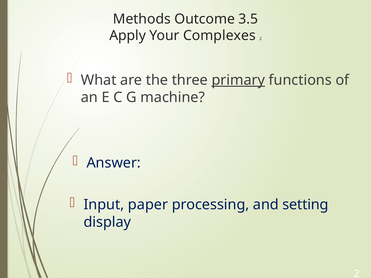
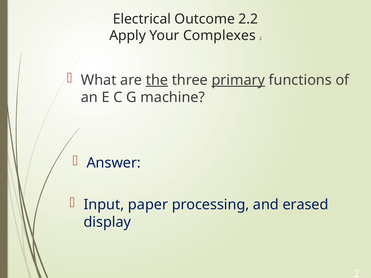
Methods: Methods -> Electrical (142, 19)
3.5: 3.5 -> 2.2 (248, 19)
the underline: none -> present (157, 80)
setting: setting -> erased (305, 205)
